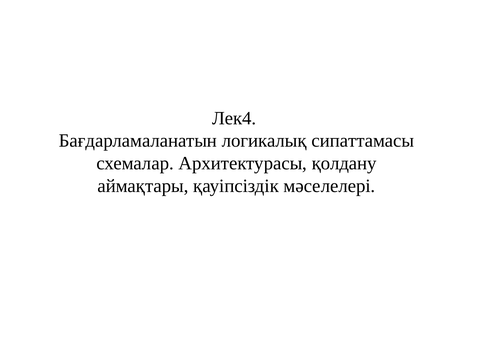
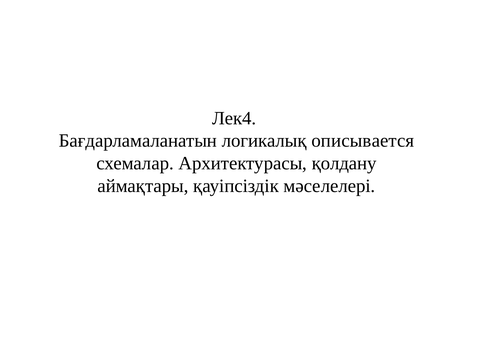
сипаттамасы: сипаттамасы -> описывается (363, 141)
